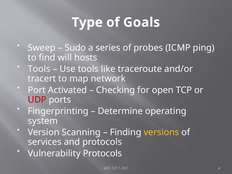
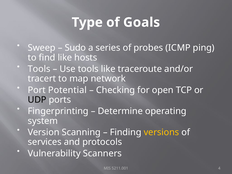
find will: will -> like (65, 58)
Activated: Activated -> Potential (67, 90)
UDP colour: red -> black (37, 100)
Vulnerability Protocols: Protocols -> Scanners (102, 153)
